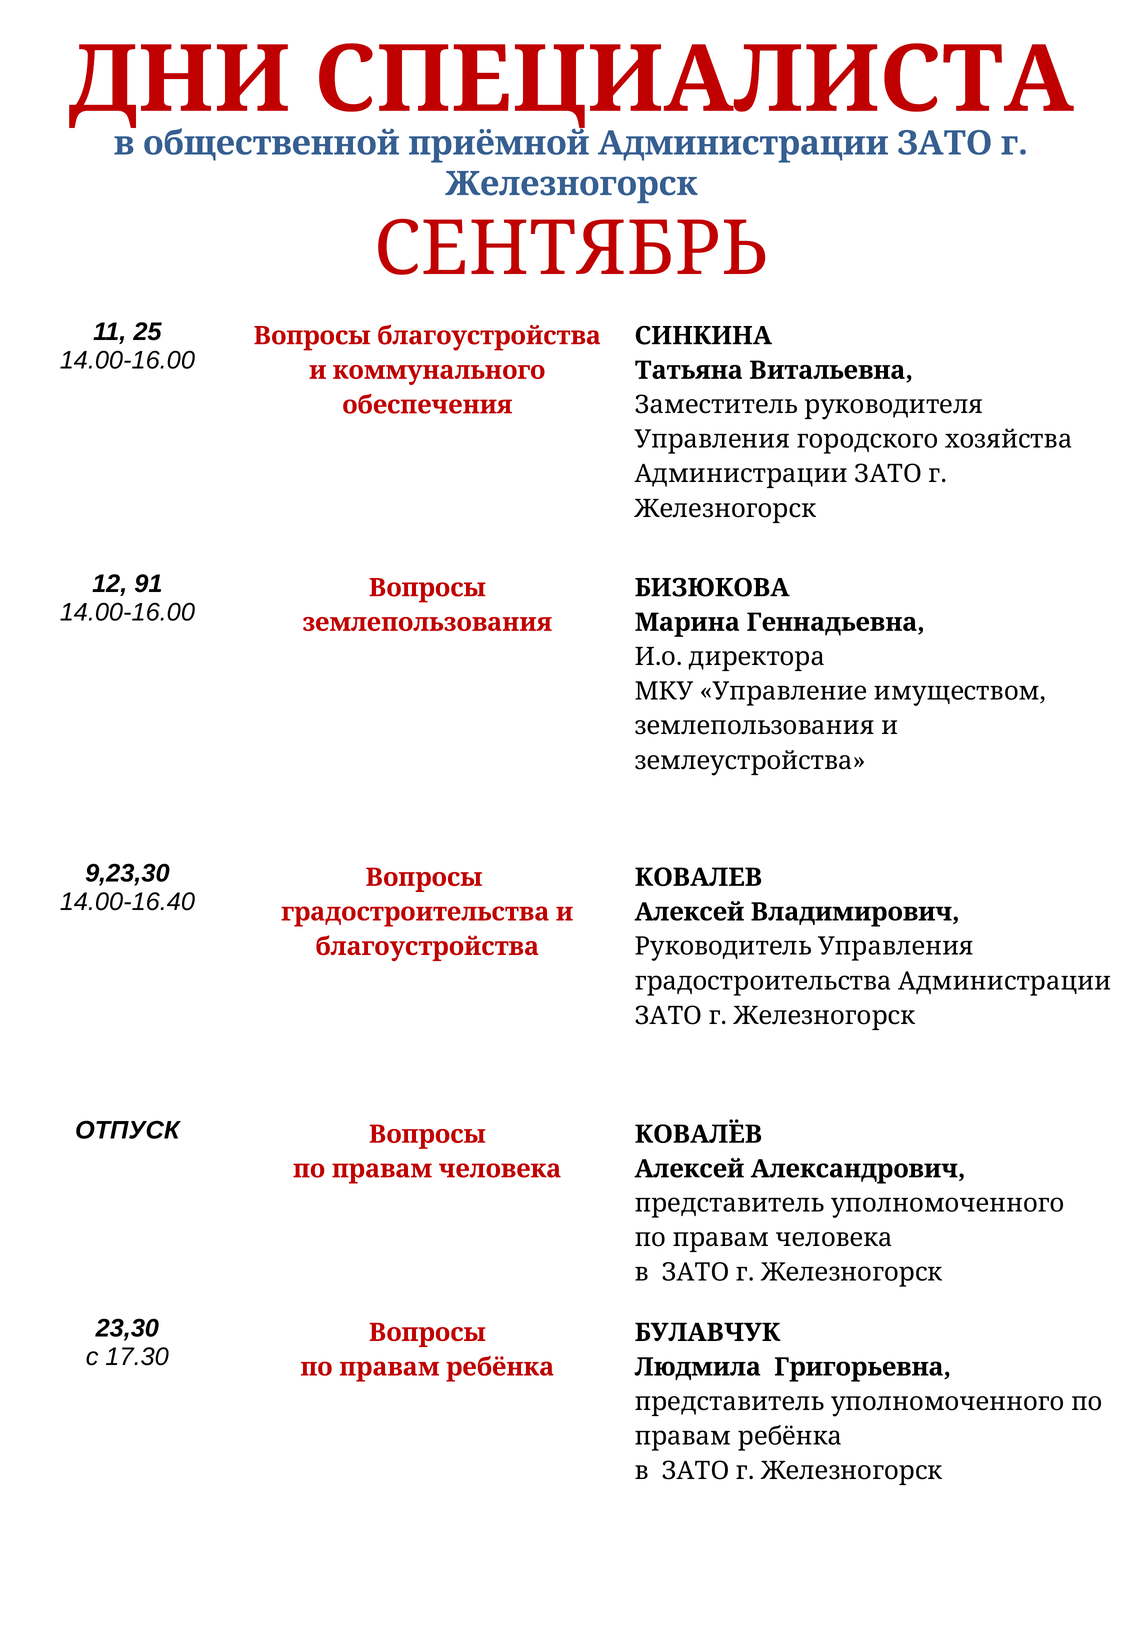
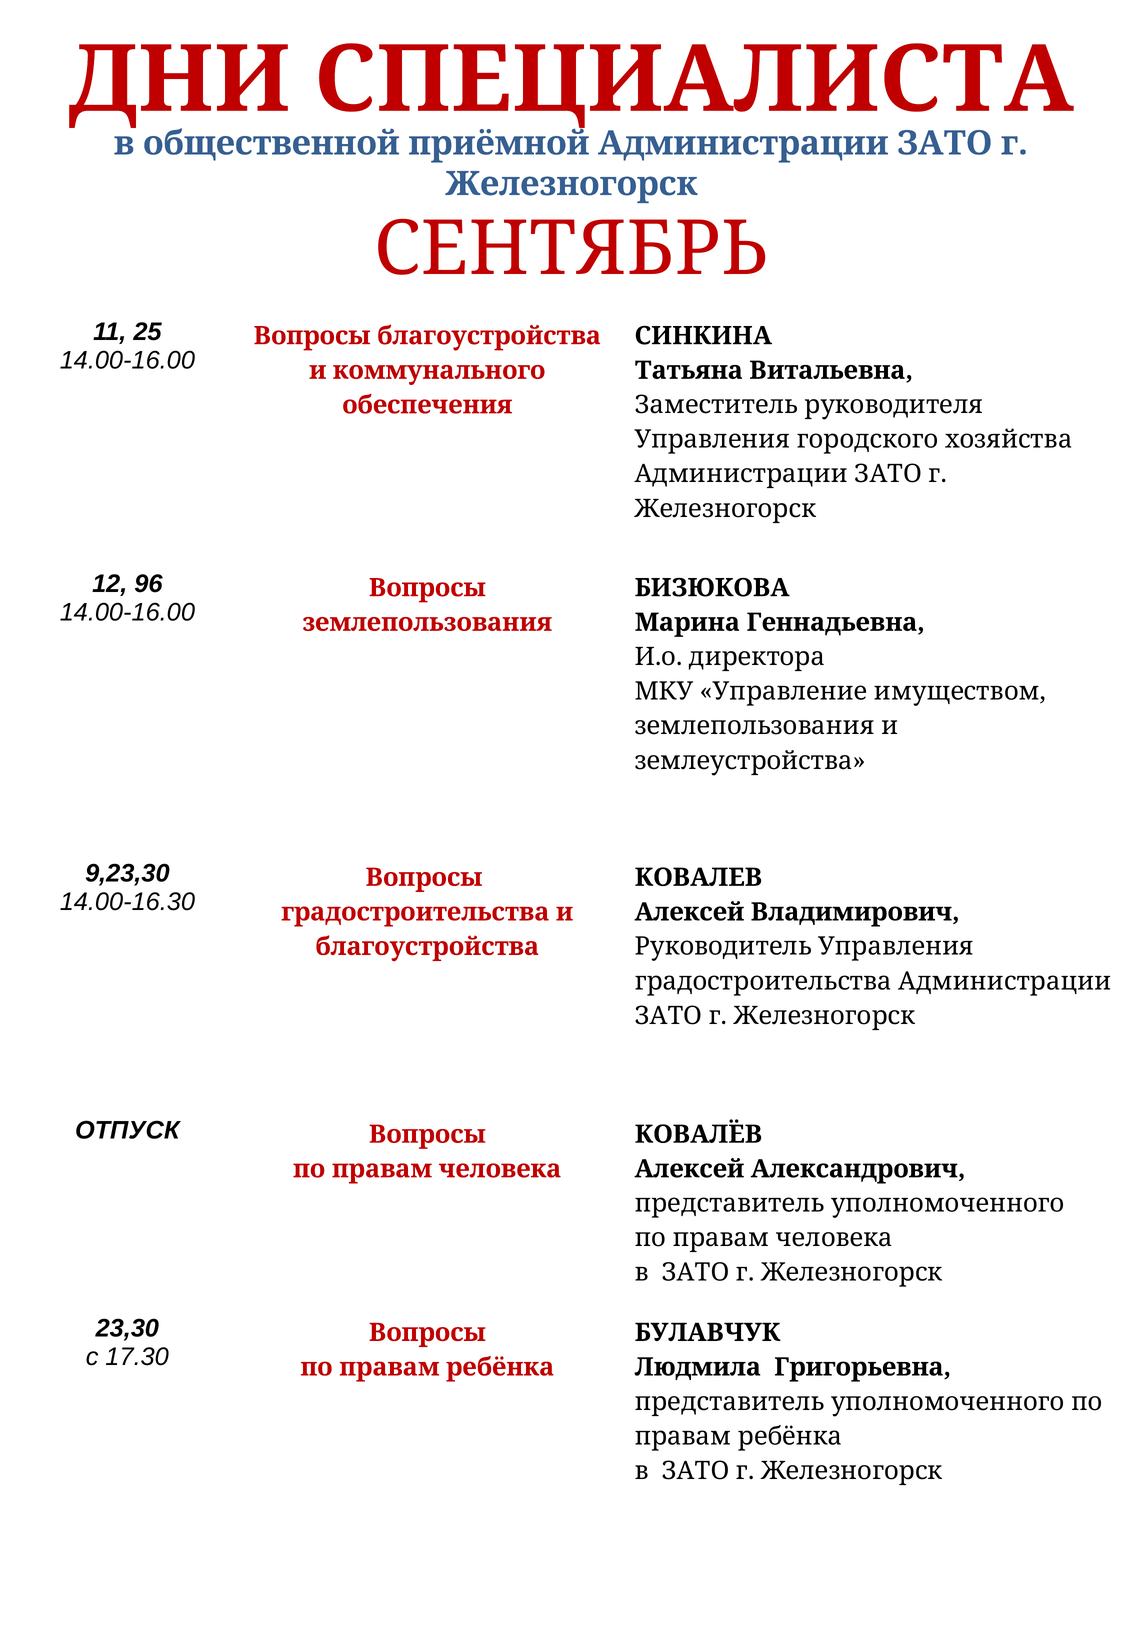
91: 91 -> 96 (148, 584)
14.00-16.40: 14.00-16.40 -> 14.00-16.30 (127, 902)
